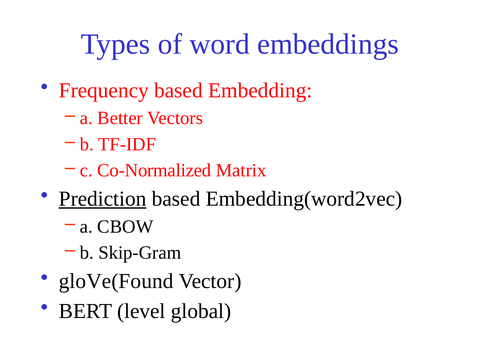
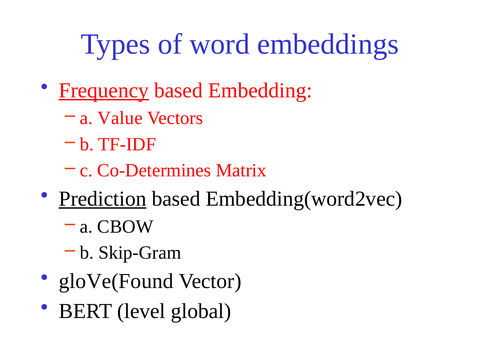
Frequency underline: none -> present (104, 91)
Better: Better -> Value (120, 118)
Co-Normalized: Co-Normalized -> Co-Determines (154, 170)
